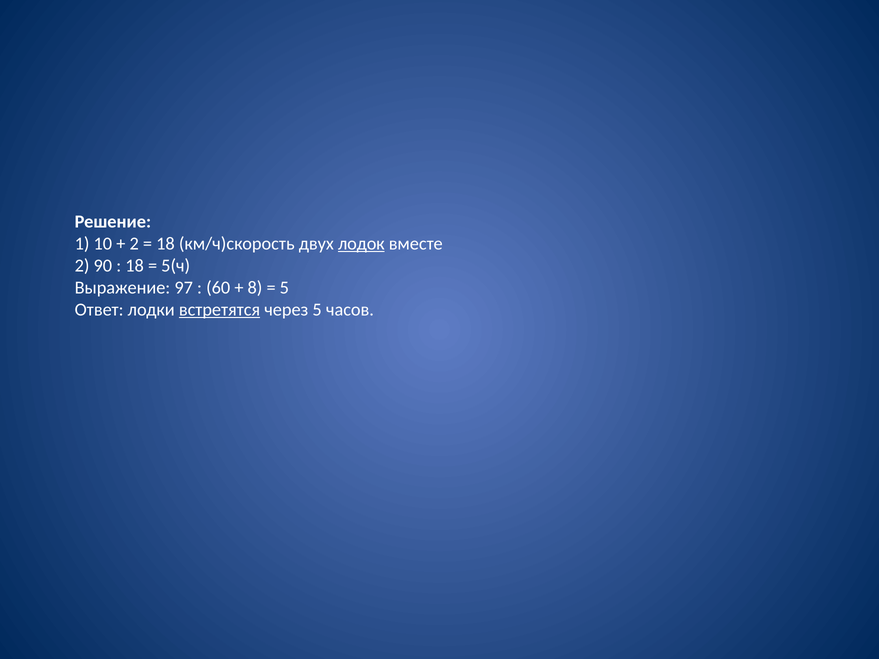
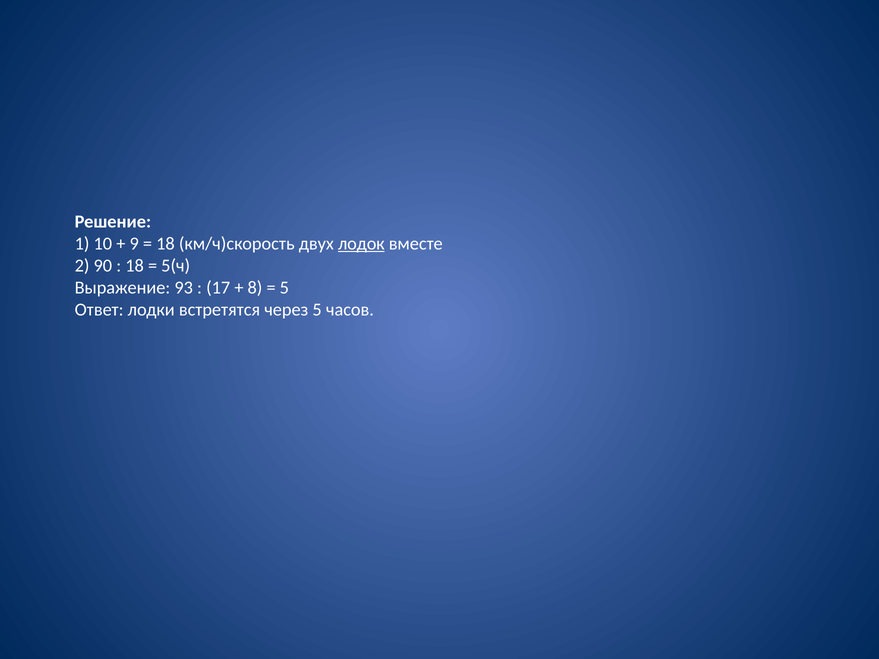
2: 2 -> 9 (134, 244)
97: 97 -> 93 (184, 288)
60: 60 -> 17 (218, 288)
встретятся underline: present -> none (220, 310)
